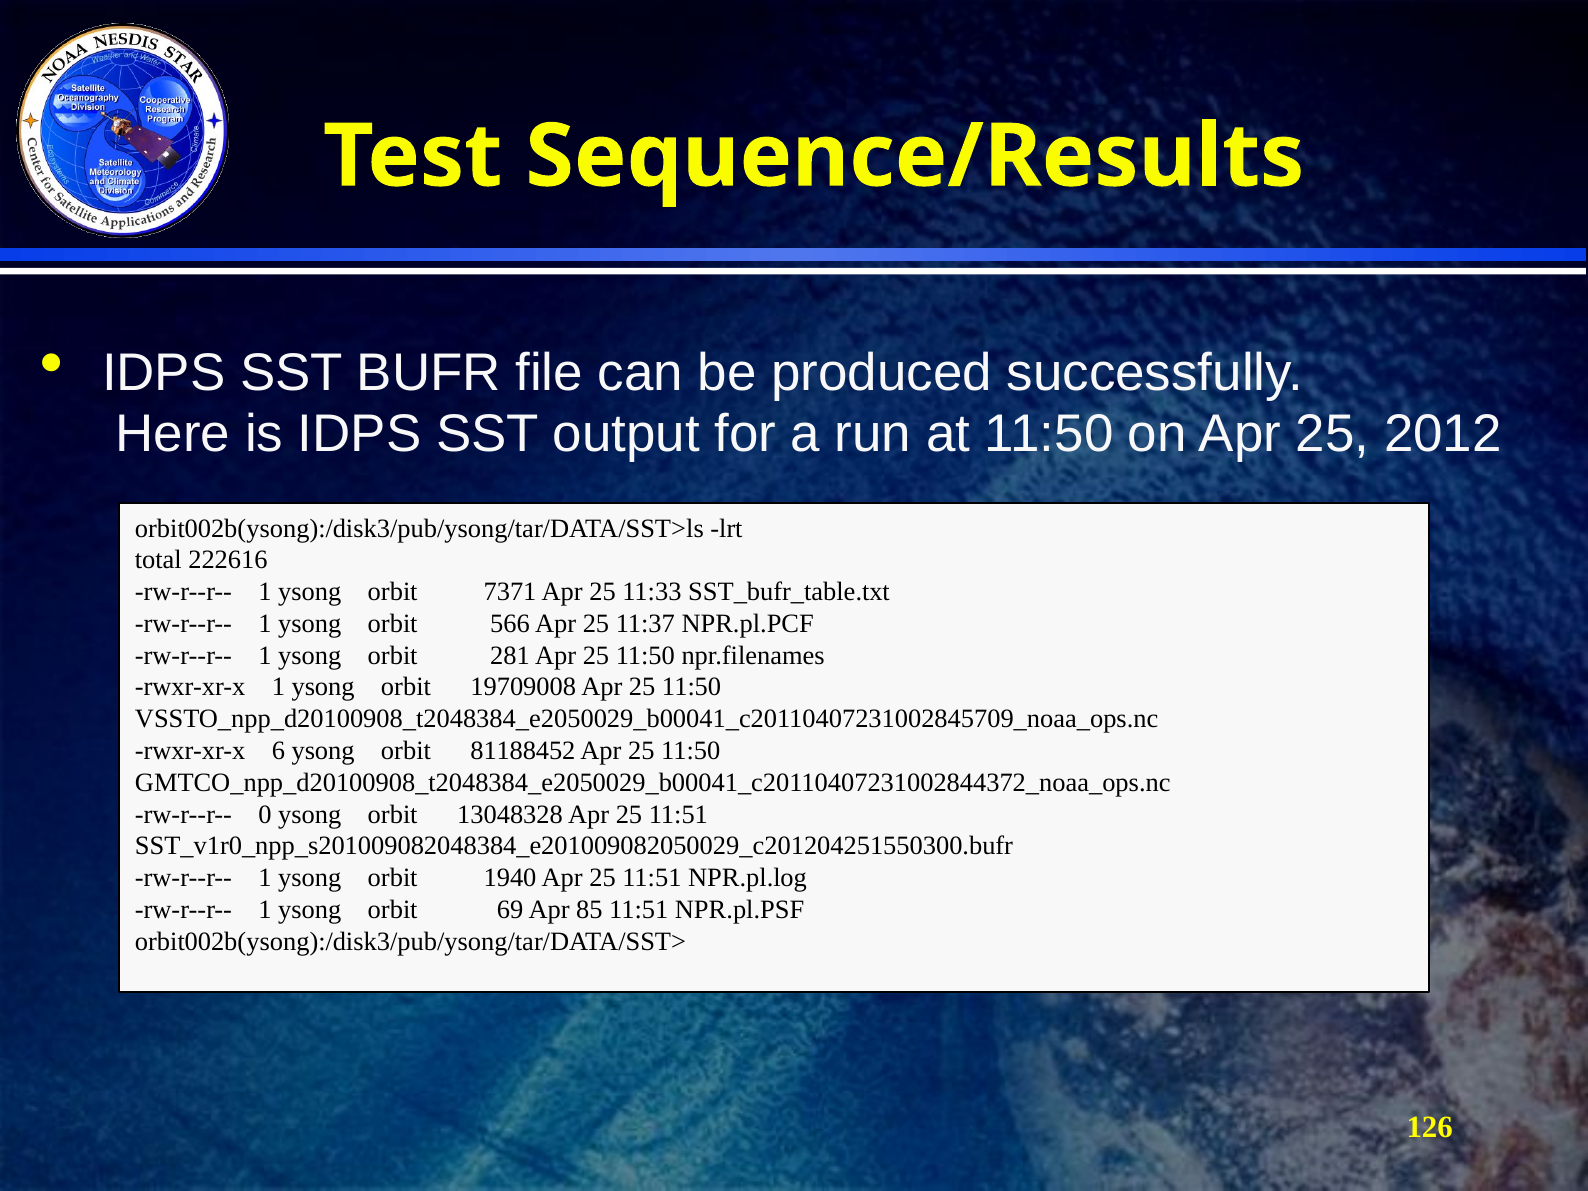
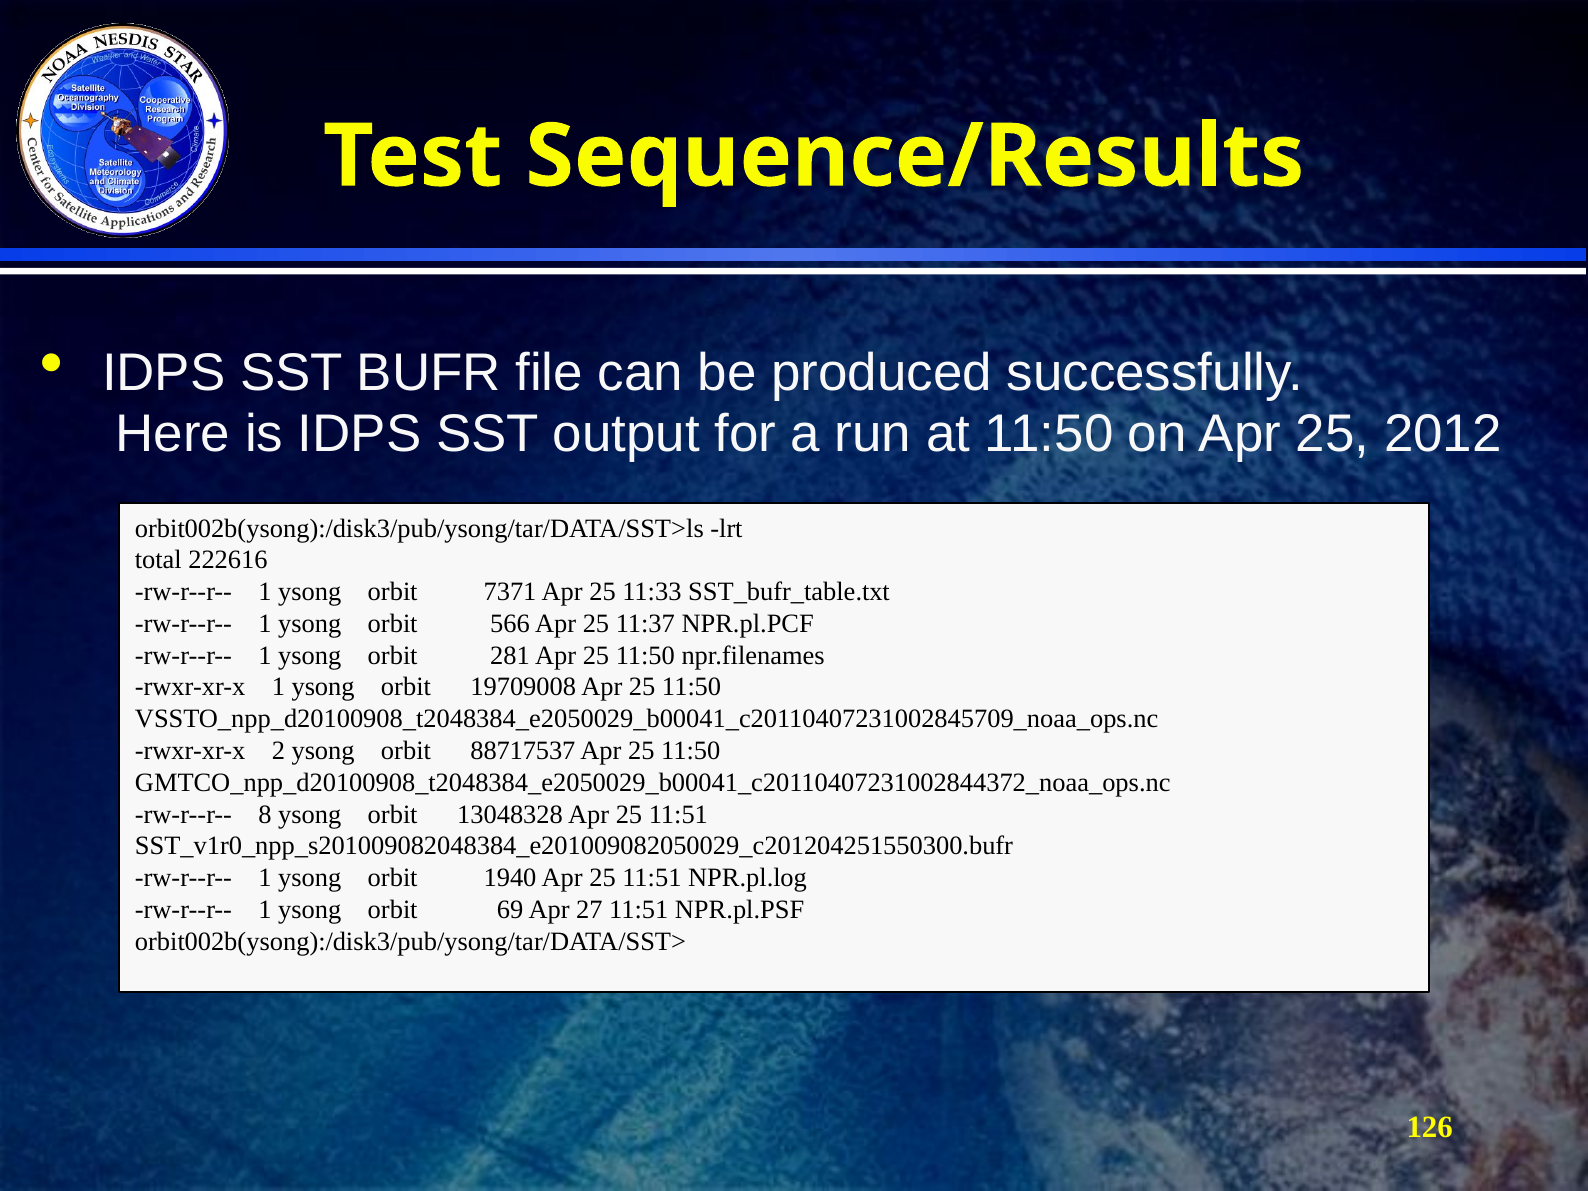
6: 6 -> 2 (278, 751)
81188452: 81188452 -> 88717537 (523, 751)
0: 0 -> 8 (265, 814)
85: 85 -> 27 (589, 910)
